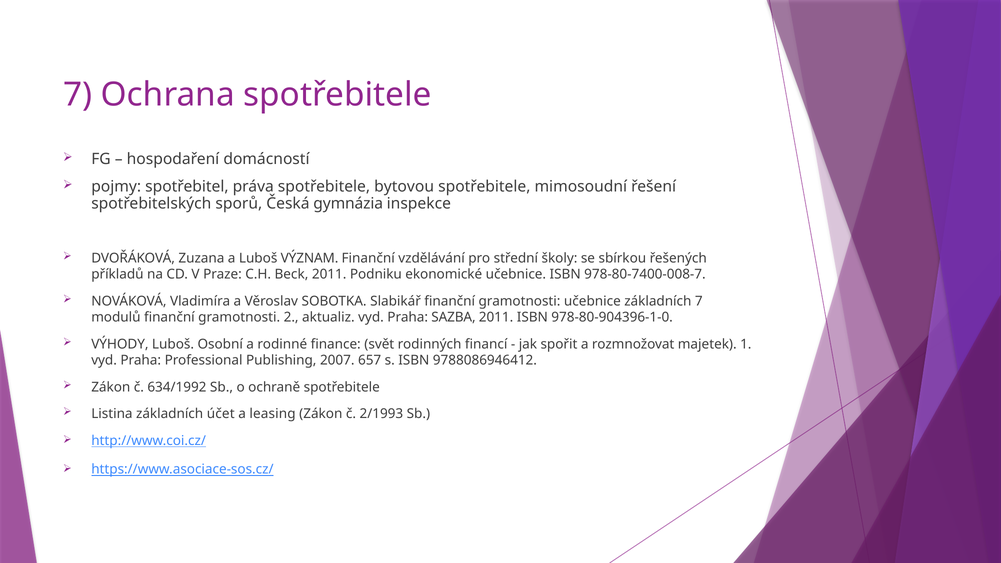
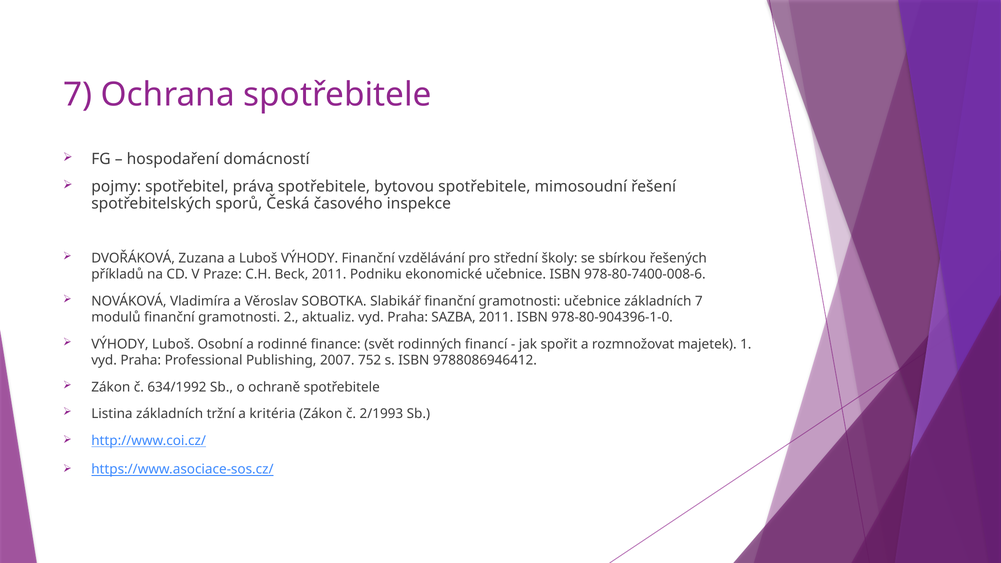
gymnázia: gymnázia -> časového (348, 203)
Luboš VÝZNAM: VÝZNAM -> VÝHODY (310, 258)
978-80-7400-008-7: 978-80-7400-008-7 -> 978-80-7400-008-6 (645, 274)
657: 657 -> 752 (370, 360)
účet: účet -> tržní (221, 414)
leasing: leasing -> kritéria (273, 414)
